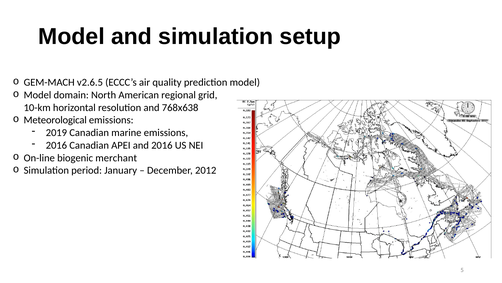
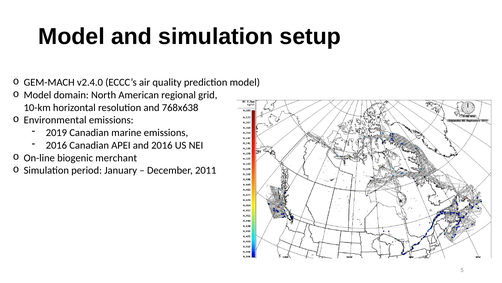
v2.6.5: v2.6.5 -> v2.4.0 (90, 82)
Meteorological: Meteorological -> Environmental (55, 120)
2012: 2012 -> 2011 (206, 170)
